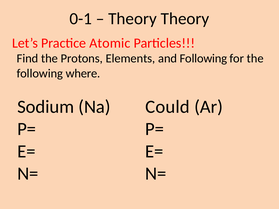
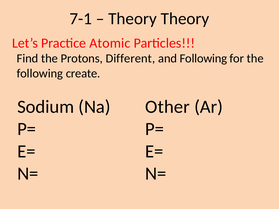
0-1: 0-1 -> 7-1 (81, 19)
Elements: Elements -> Different (130, 59)
where: where -> create (83, 73)
Could: Could -> Other (167, 107)
